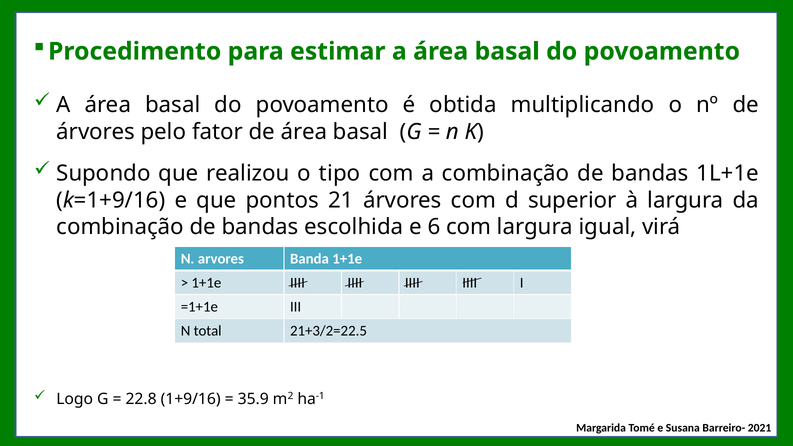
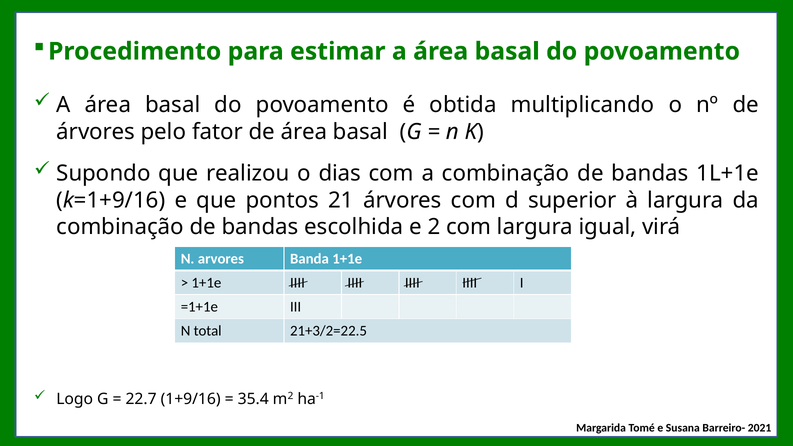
tipo: tipo -> dias (340, 173)
6: 6 -> 2 (434, 227)
22.8: 22.8 -> 22.7 (141, 399)
35.9: 35.9 -> 35.4 (253, 399)
